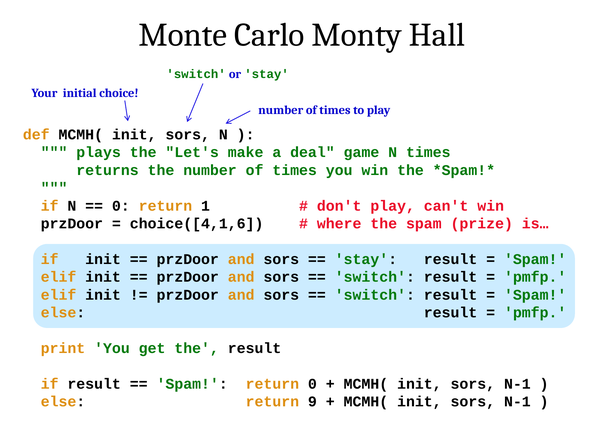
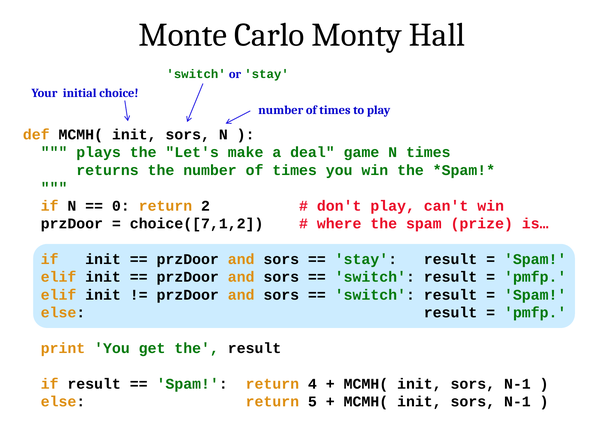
1: 1 -> 2 (206, 206)
choice([4,1,6: choice([4,1,6 -> choice([7,1,2 (197, 224)
return 0: 0 -> 4 (312, 384)
9: 9 -> 5 (312, 402)
